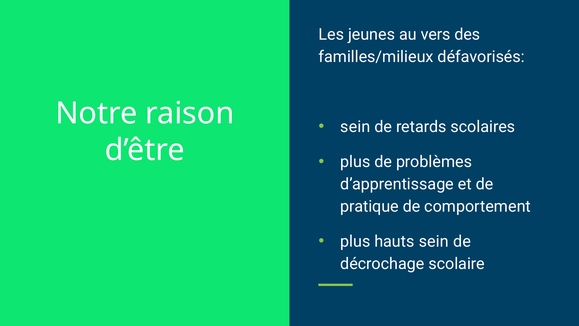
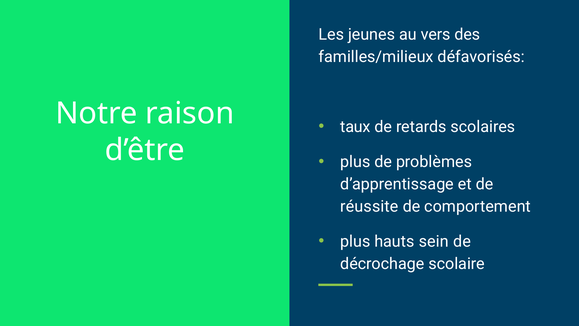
sein: sein -> taux (355, 127)
pratique: pratique -> réussite (369, 206)
